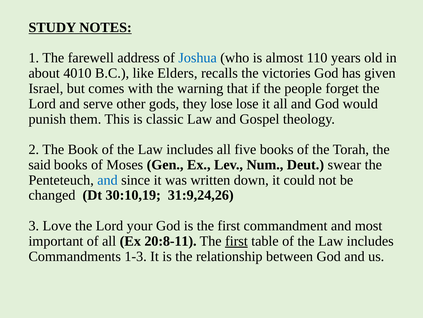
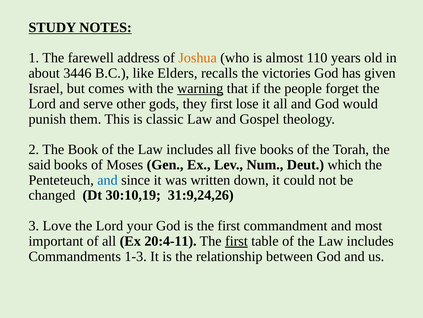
Joshua colour: blue -> orange (198, 58)
4010: 4010 -> 3446 (77, 73)
warning underline: none -> present (200, 88)
they lose: lose -> first (221, 104)
swear: swear -> which (345, 164)
20:8-11: 20:8-11 -> 20:4-11 (170, 241)
